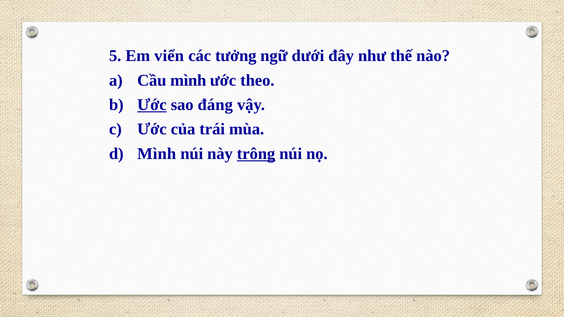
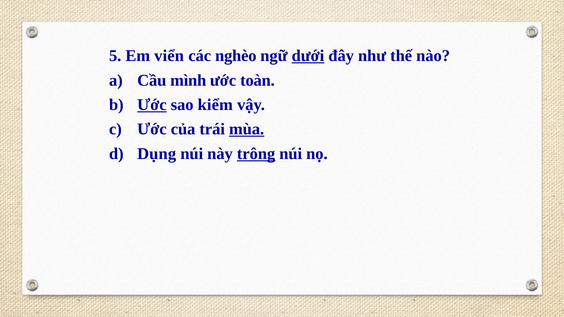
tưởng: tưởng -> nghèo (236, 56)
dưới underline: none -> present (308, 56)
theo: theo -> toàn (257, 80)
đáng: đáng -> kiểm (215, 105)
mùa underline: none -> present (247, 129)
Mình: Mình -> Dụng (157, 154)
